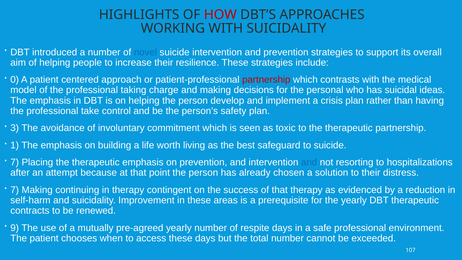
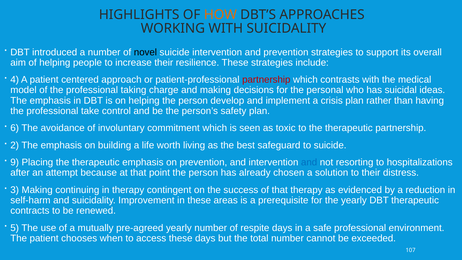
HOW colour: red -> orange (220, 15)
novel colour: blue -> black (145, 52)
0: 0 -> 4 (15, 80)
3: 3 -> 6 (15, 128)
1: 1 -> 2 (15, 145)
7: 7 -> 9 (15, 162)
7: 7 -> 3 (15, 190)
9: 9 -> 5 (15, 228)
